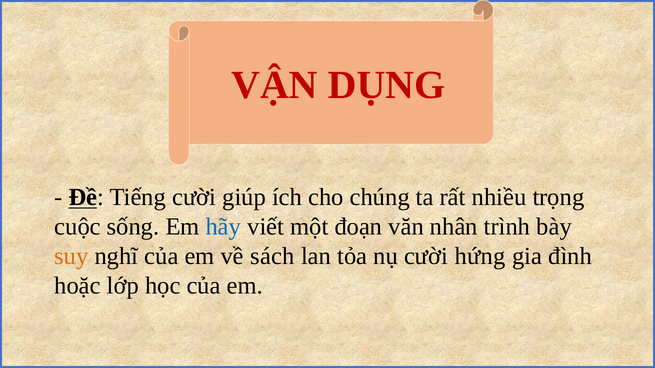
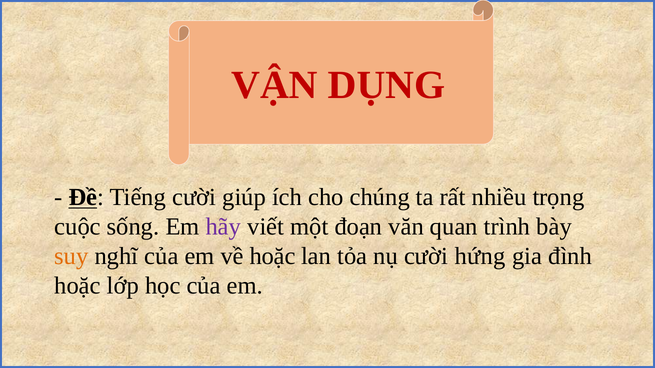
hãy colour: blue -> purple (223, 227)
nhân: nhân -> quan (454, 227)
về sách: sách -> hoặc (273, 256)
